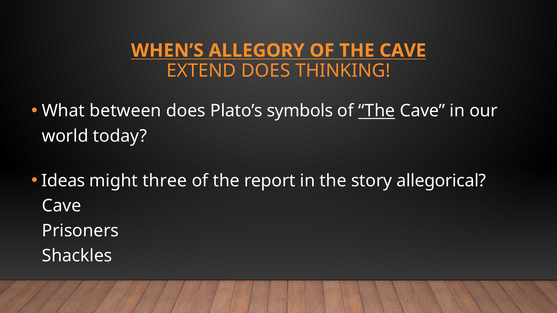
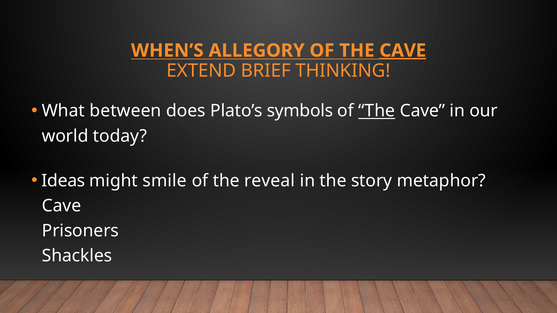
CAVE underline: none -> present (403, 51)
EXTEND DOES: DOES -> BRIEF (266, 71)
three: three -> smile (165, 181)
report: report -> reveal (270, 181)
allegorical: allegorical -> metaphor (441, 181)
